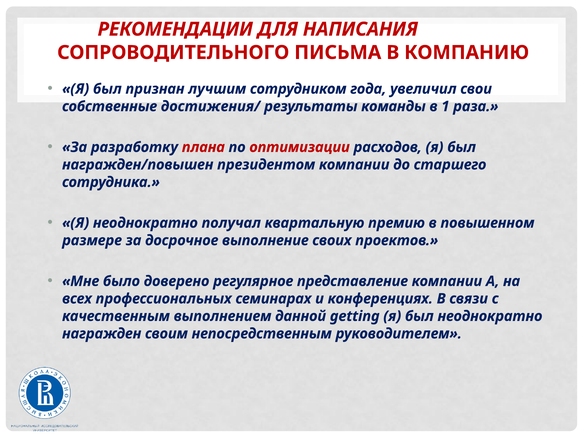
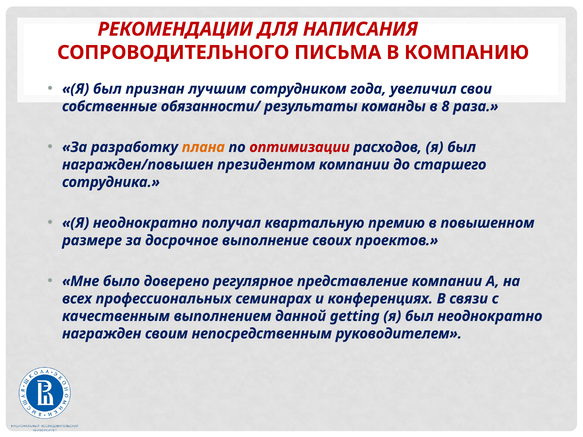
достижения/: достижения/ -> обязанности/ (211, 106)
1: 1 -> 8 (445, 106)
плана colour: red -> orange (203, 147)
